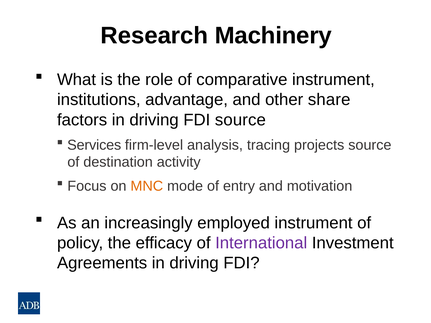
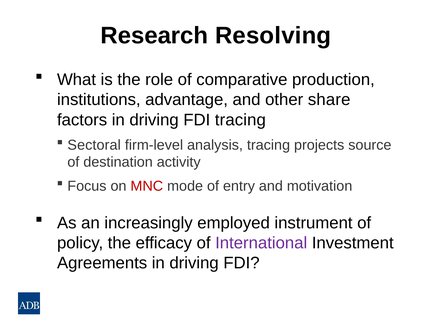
Machinery: Machinery -> Resolving (273, 35)
comparative instrument: instrument -> production (333, 80)
FDI source: source -> tracing (240, 120)
Services: Services -> Sectoral (94, 145)
MNC colour: orange -> red (147, 186)
